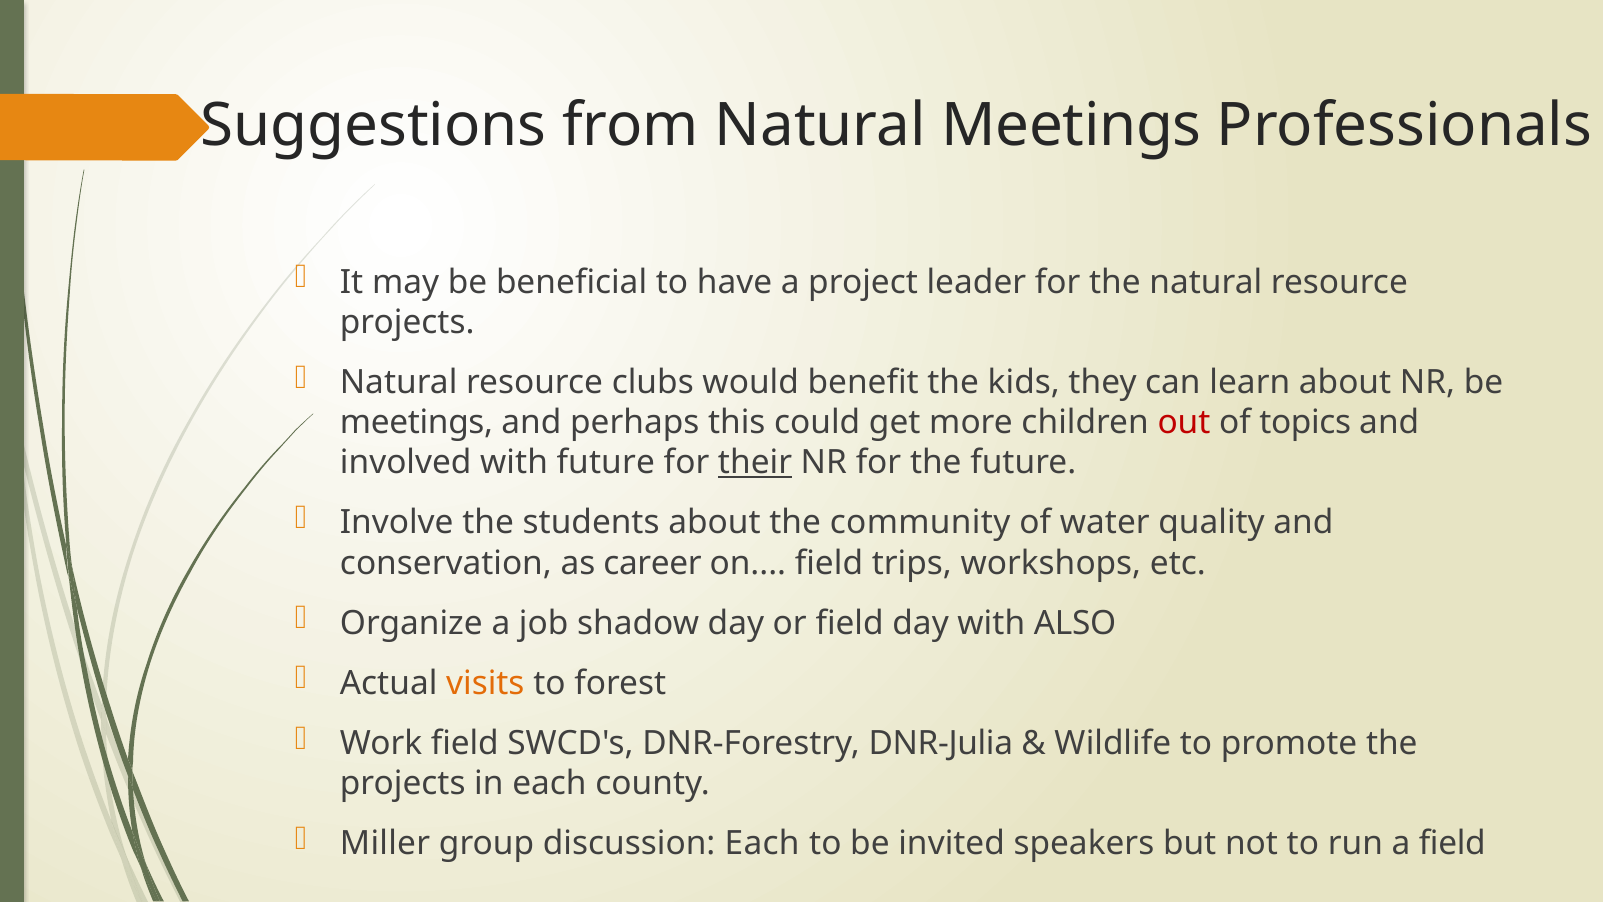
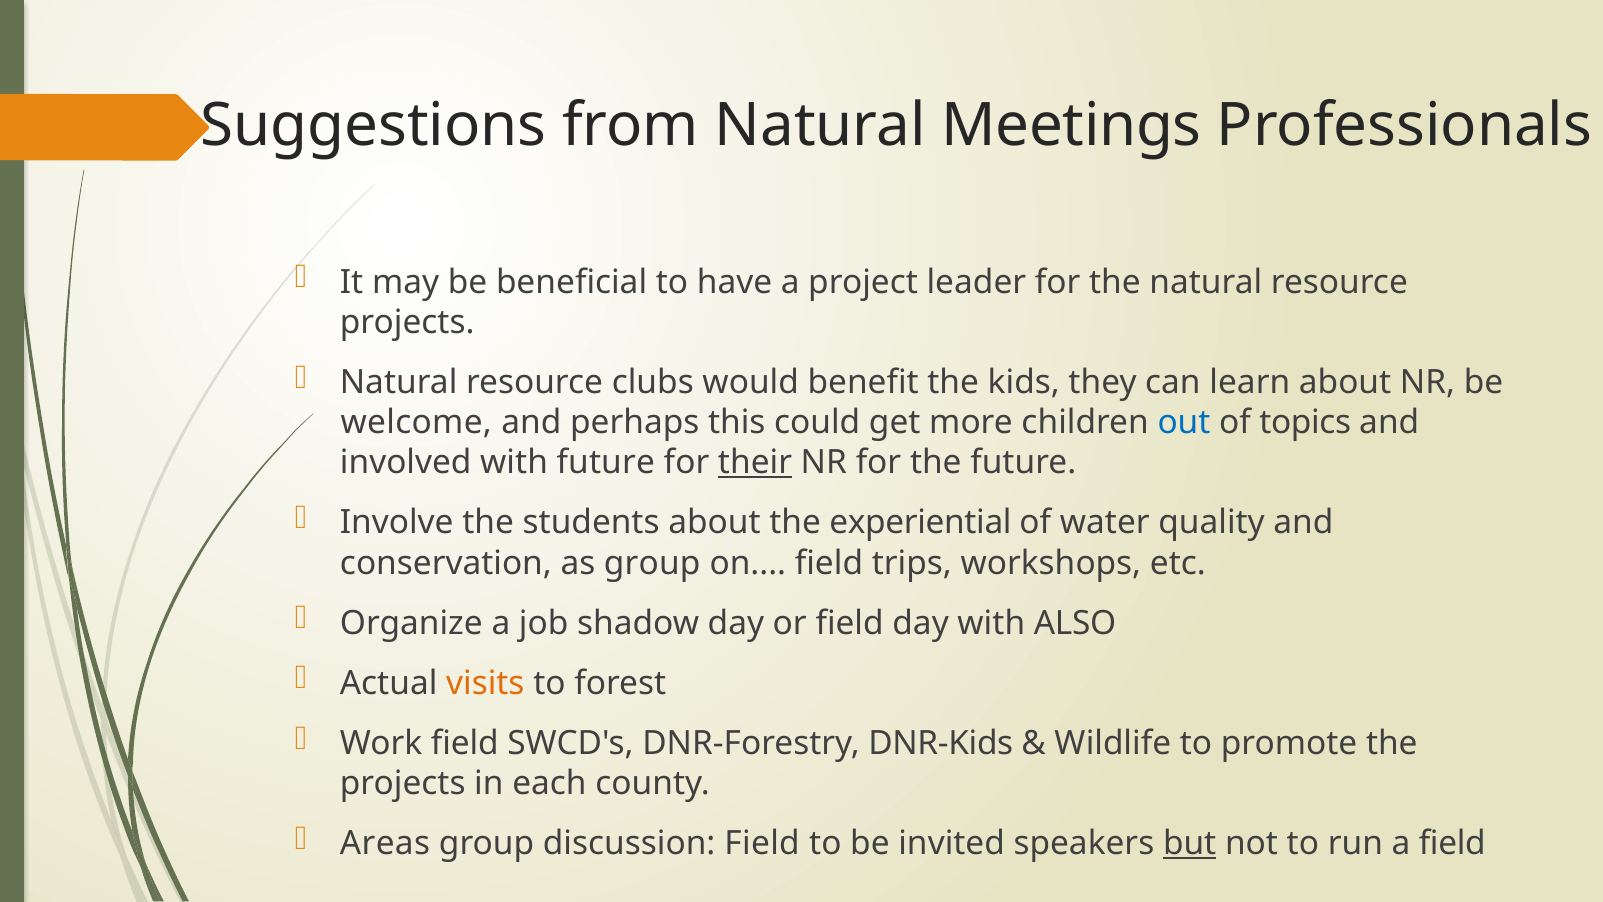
meetings: meetings -> welcome (416, 422)
out colour: red -> blue (1184, 422)
community: community -> experiential (920, 523)
as career: career -> group (652, 563)
DNR-Julia: DNR-Julia -> DNR-Kids (941, 743)
Miller: Miller -> Areas (385, 843)
discussion Each: Each -> Field (762, 843)
but underline: none -> present (1190, 843)
